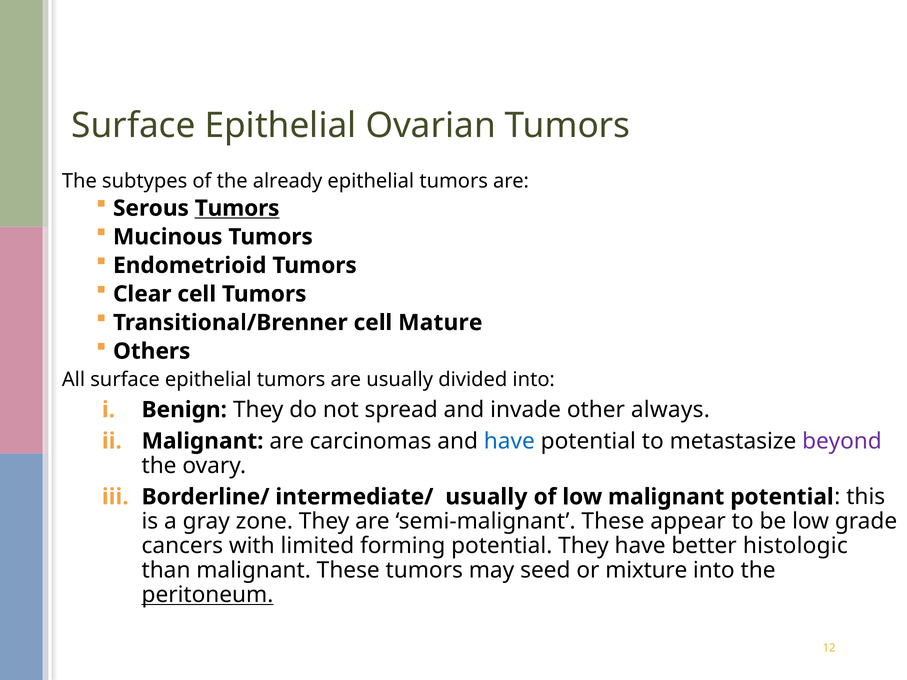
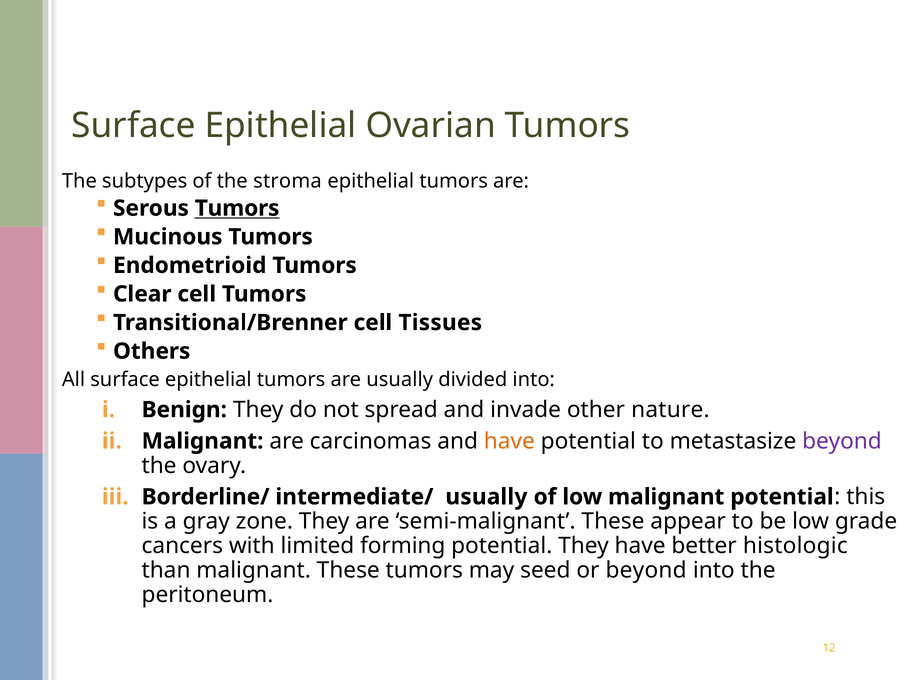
already: already -> stroma (287, 181)
Mature: Mature -> Tissues (440, 323)
always: always -> nature (670, 410)
have colour: blue -> orange (509, 441)
or mixture: mixture -> beyond (646, 571)
peritoneum underline: present -> none (207, 595)
